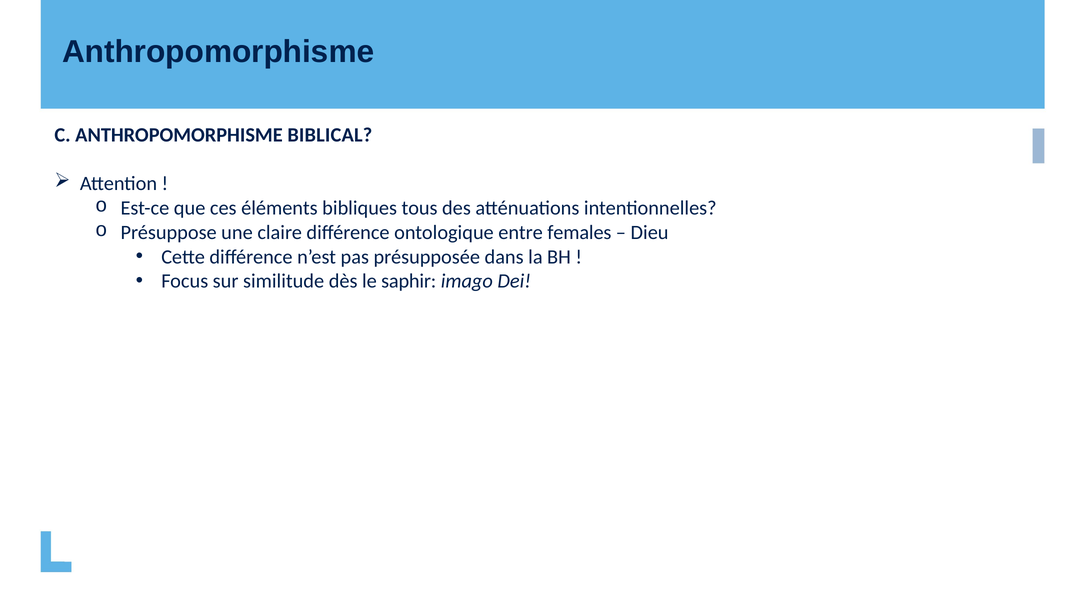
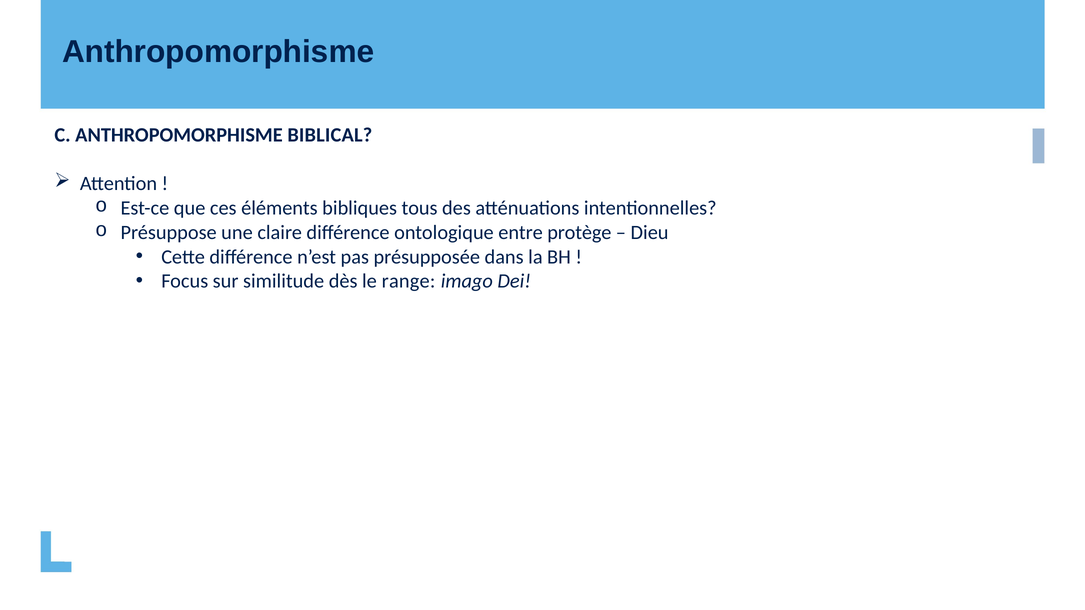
females: females -> protège (579, 233)
saphir: saphir -> range (409, 281)
